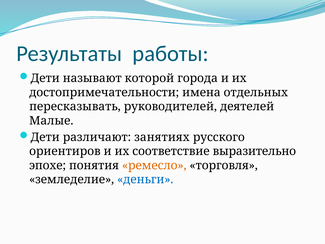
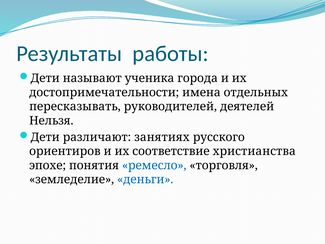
которой: которой -> ученика (149, 78)
Малые: Малые -> Нельзя (51, 121)
выразительно: выразительно -> христианства (254, 151)
ремесло colour: orange -> blue (154, 165)
